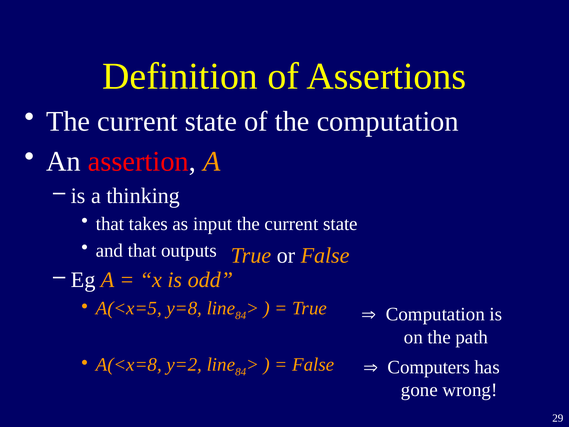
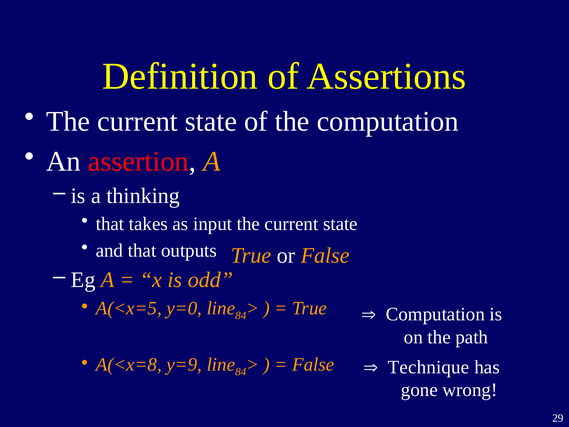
y=8: y=8 -> y=0 (184, 308)
y=2: y=2 -> y=9 (184, 364)
Computers: Computers -> Technique (429, 367)
